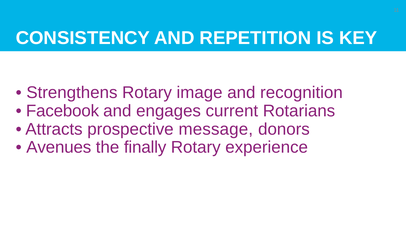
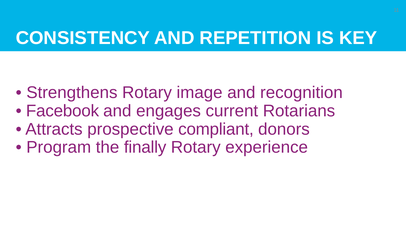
message: message -> compliant (216, 129)
Avenues: Avenues -> Program (59, 148)
